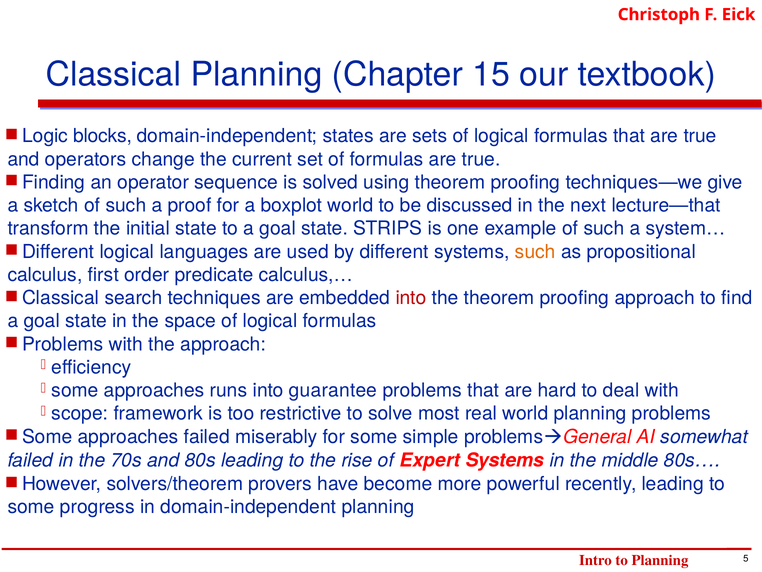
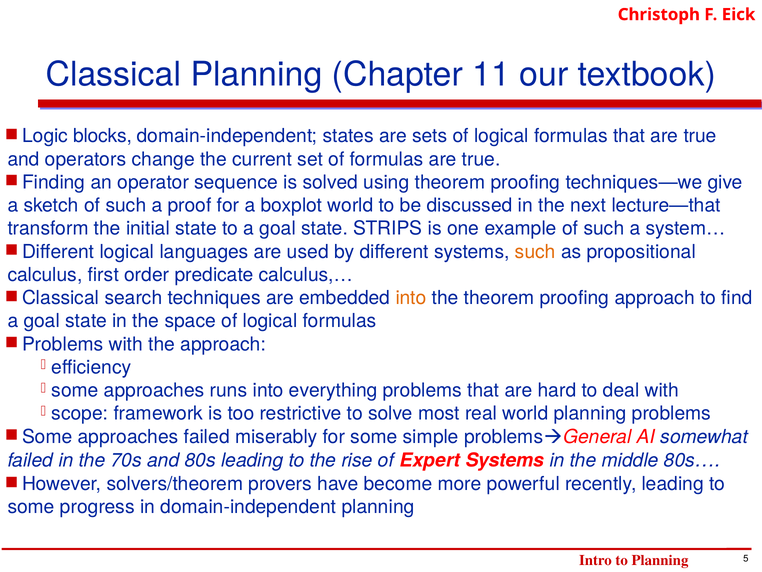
15: 15 -> 11 (491, 74)
into colour: red -> orange (411, 298)
guarantee: guarantee -> everything (333, 390)
